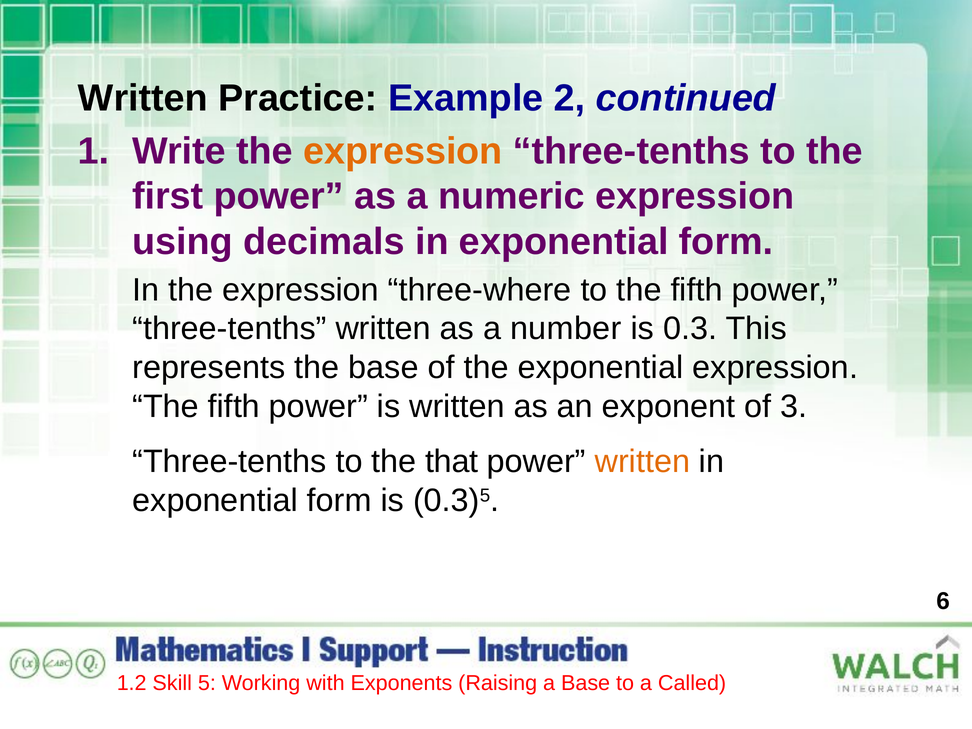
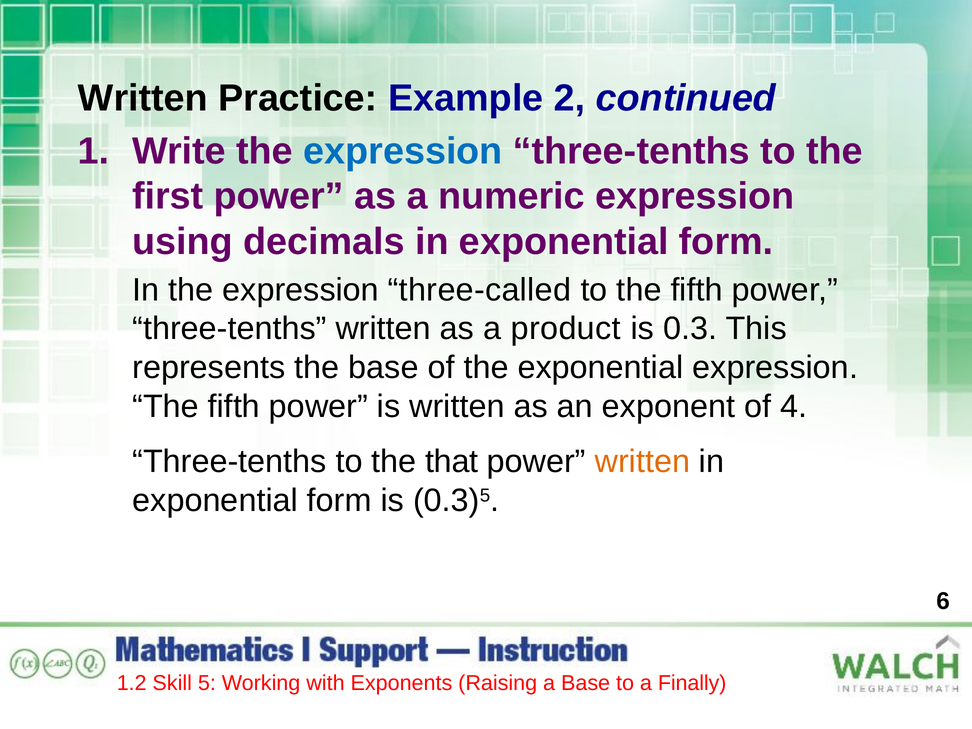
expression colour: orange -> blue (403, 151)
three-where: three-where -> three-called (480, 290)
number: number -> product (566, 329)
3: 3 -> 4 (794, 407)
Called: Called -> Finally (692, 683)
